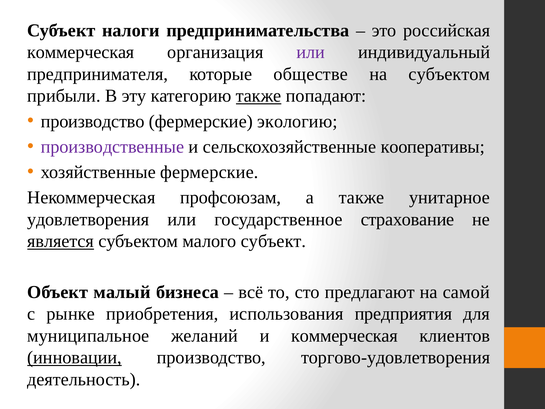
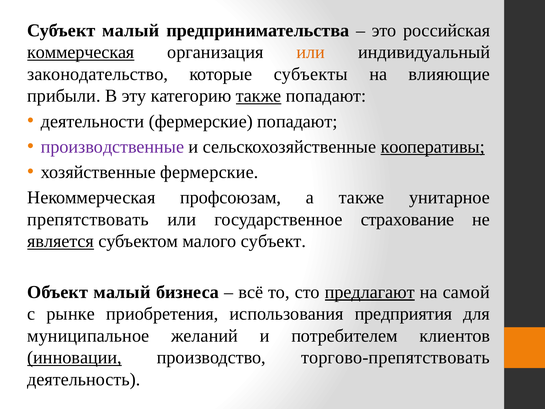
Субъект налоги: налоги -> малый (131, 30)
коммерческая underline: none -> present (81, 52)
или colour: purple -> orange (311, 52)
предпринимателя: предпринимателя -> законодательство (98, 74)
обществе: обществе -> субъекты (311, 74)
на субъектом: субъектом -> влияющие (449, 74)
производство: производство -> деятельности (93, 121)
фермерские экологию: экологию -> попадают (297, 121)
кооперативы underline: none -> present (433, 147)
удовлетворения: удовлетворения -> препятствовать (88, 219)
предлагают underline: none -> present (370, 292)
и коммерческая: коммерческая -> потребителем (344, 336)
торгово-удовлетворения: торгово-удовлетворения -> торгово-препятствовать (395, 357)
